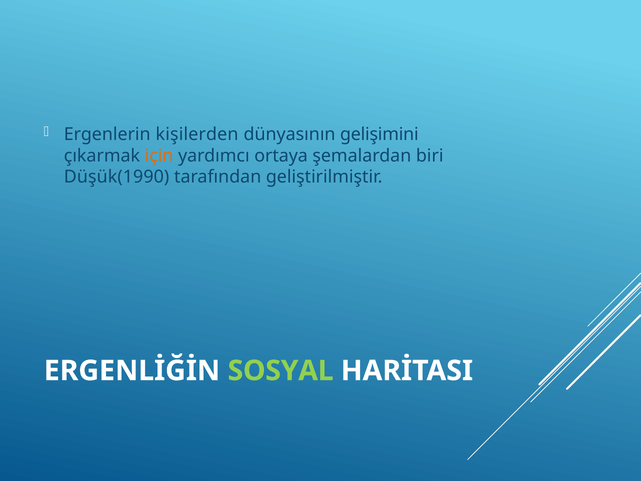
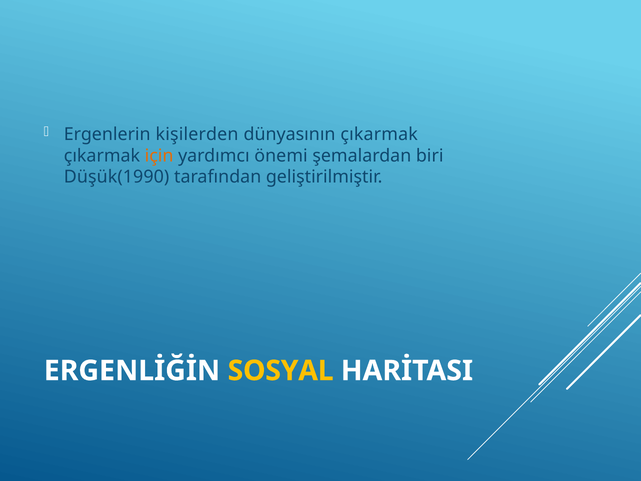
dünyasının gelişimini: gelişimini -> çıkarmak (379, 134)
ortaya: ortaya -> önemi (281, 156)
SOSYAL colour: light green -> yellow (281, 371)
